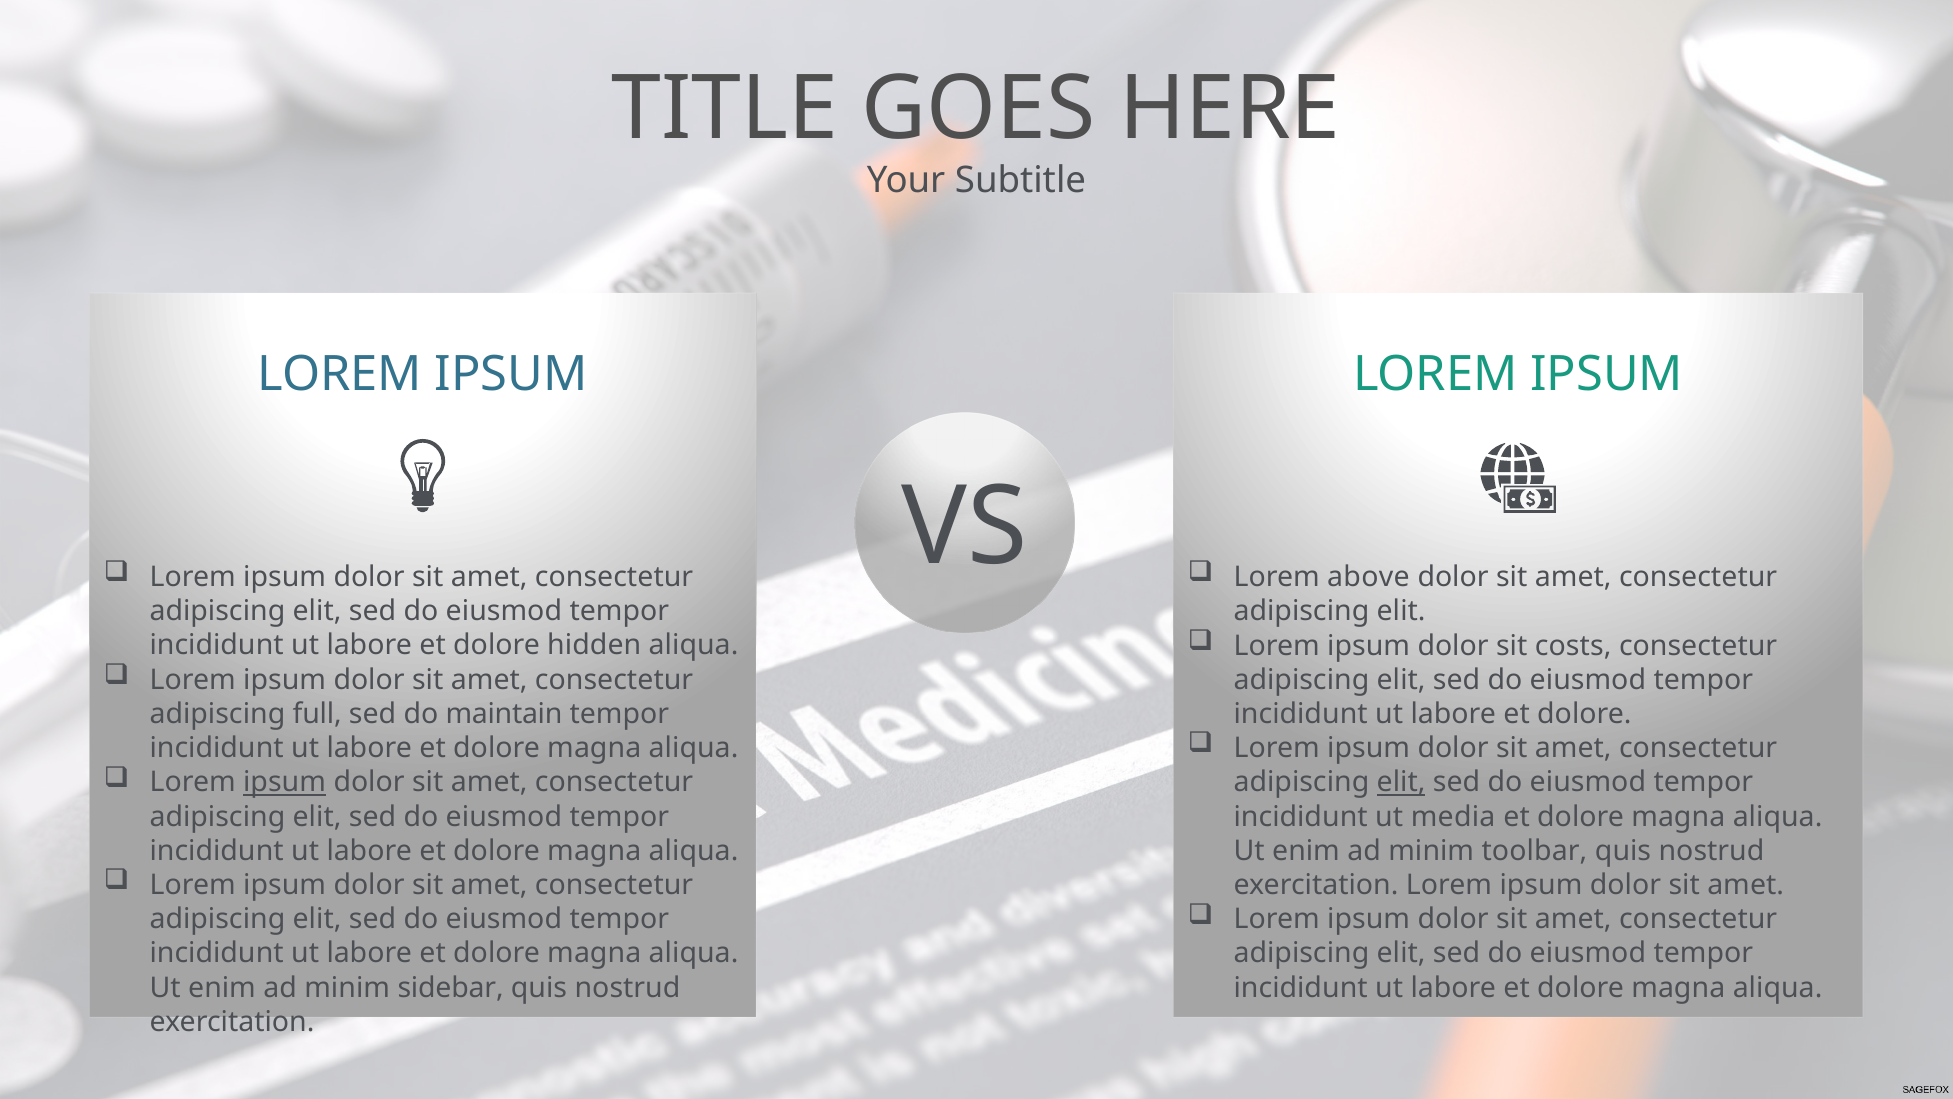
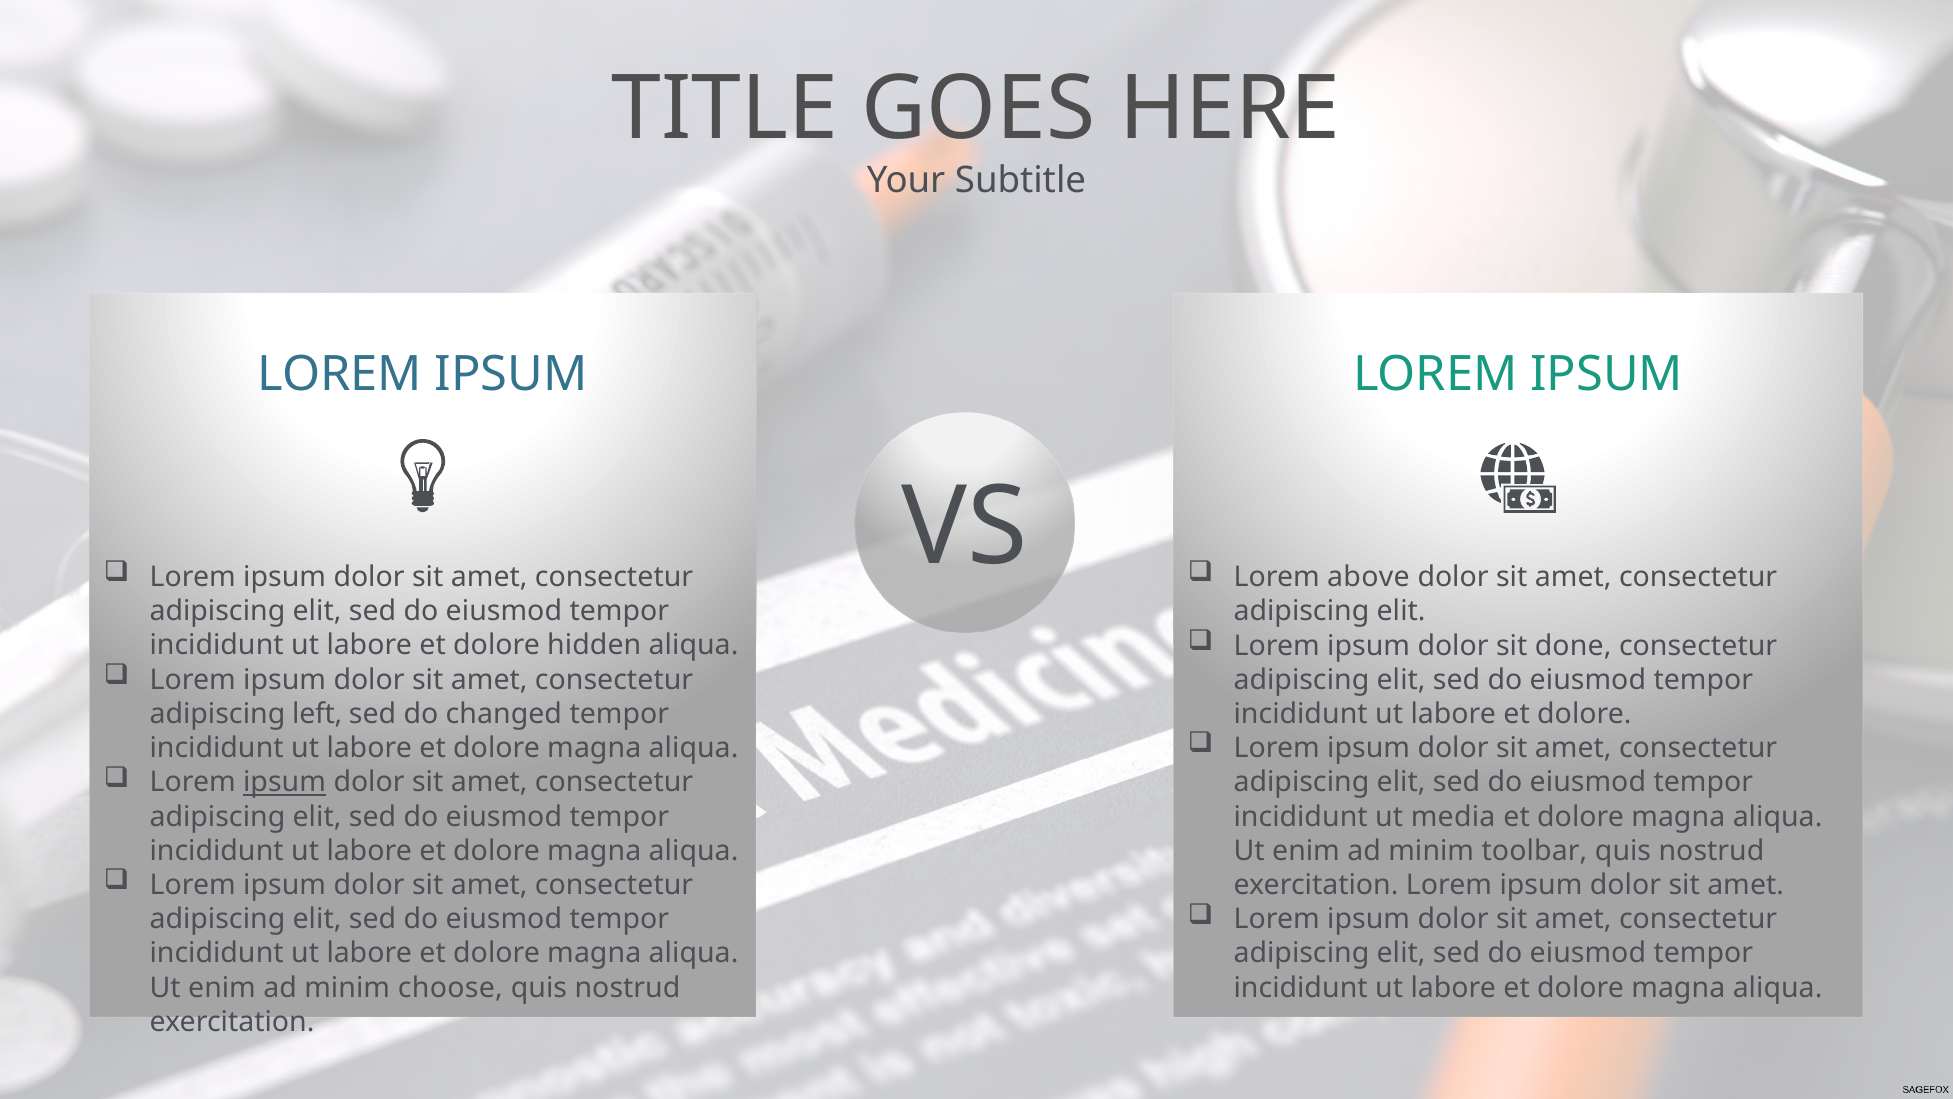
costs: costs -> done (1573, 645)
full: full -> left (317, 714)
maintain: maintain -> changed (504, 714)
elit underline: present -> none (1401, 782)
sidebar: sidebar -> choose (450, 987)
